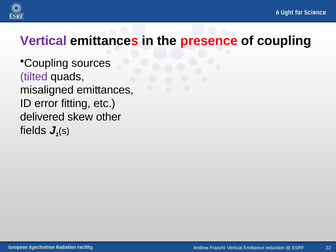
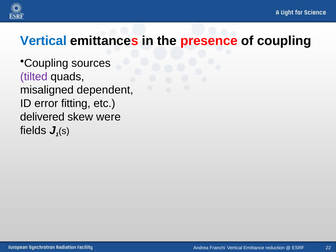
Vertical colour: purple -> blue (43, 41)
misaligned emittances: emittances -> dependent (105, 90)
other: other -> were (108, 117)
